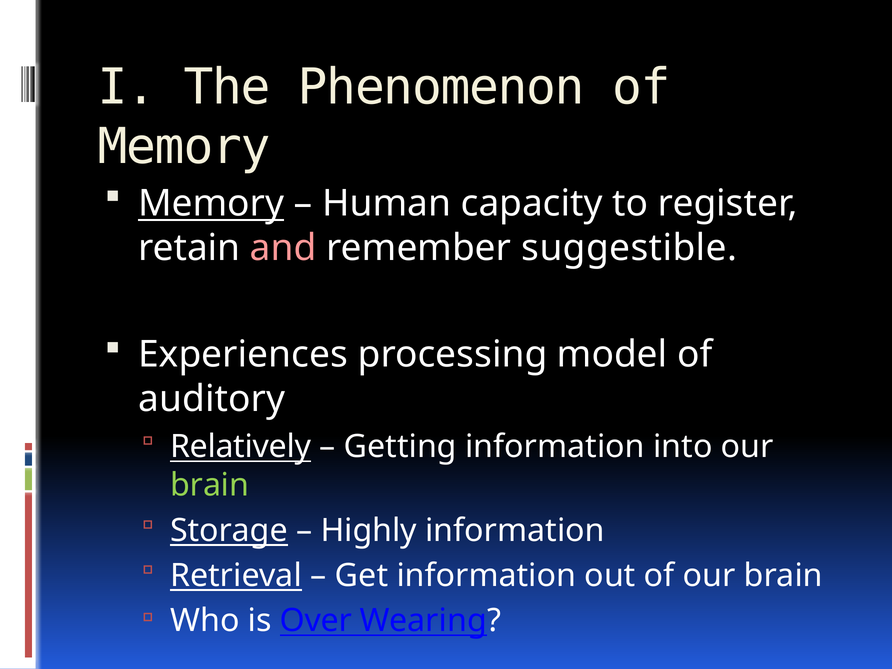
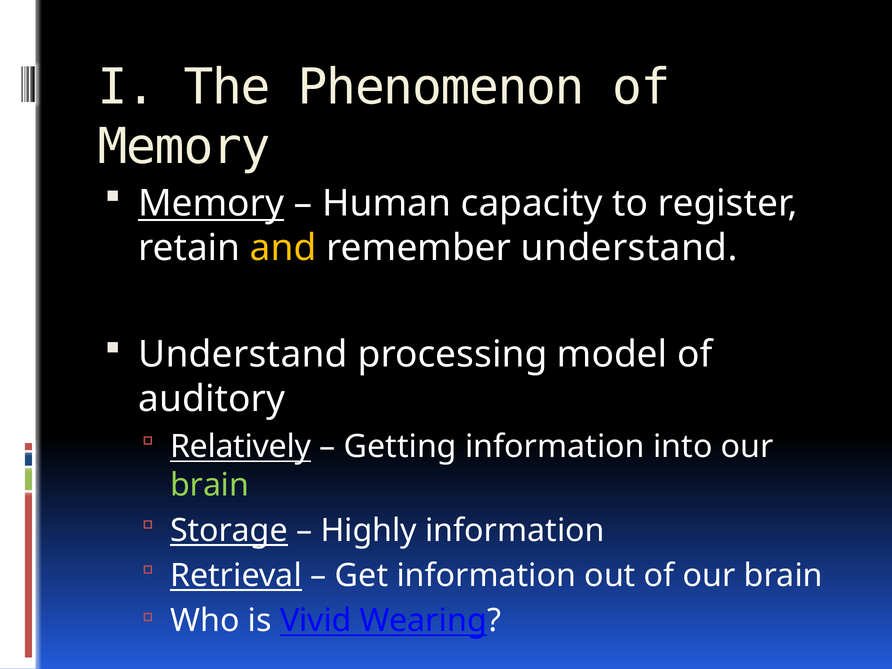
and colour: pink -> yellow (283, 248)
remember suggestible: suggestible -> understand (629, 248)
Experiences: Experiences -> Understand (243, 354)
Over: Over -> Vivid (316, 621)
